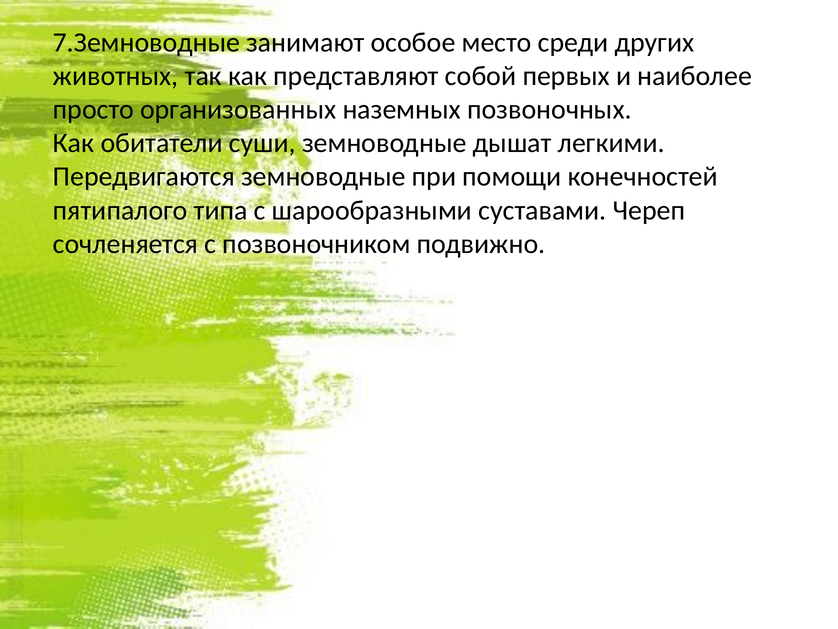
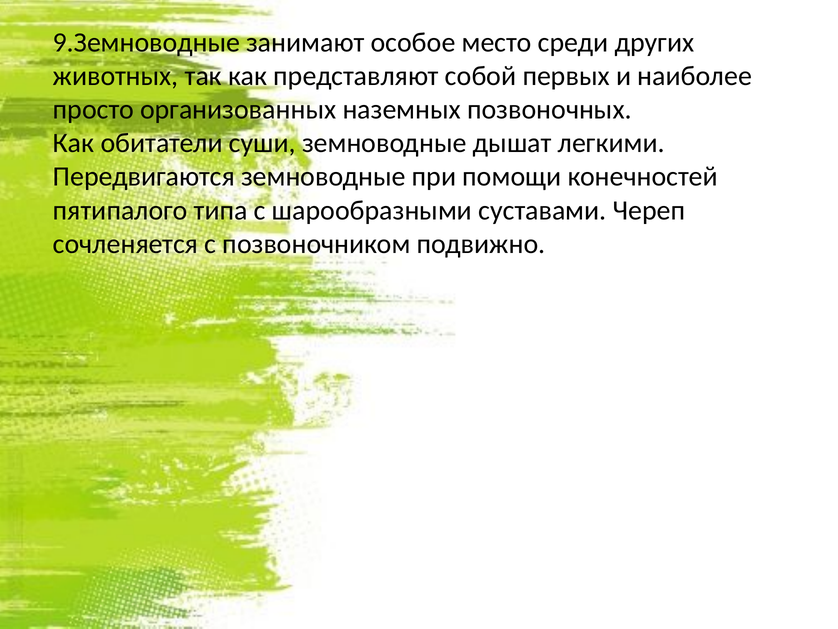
7.Земноводные: 7.Земноводные -> 9.Земноводные (146, 43)
